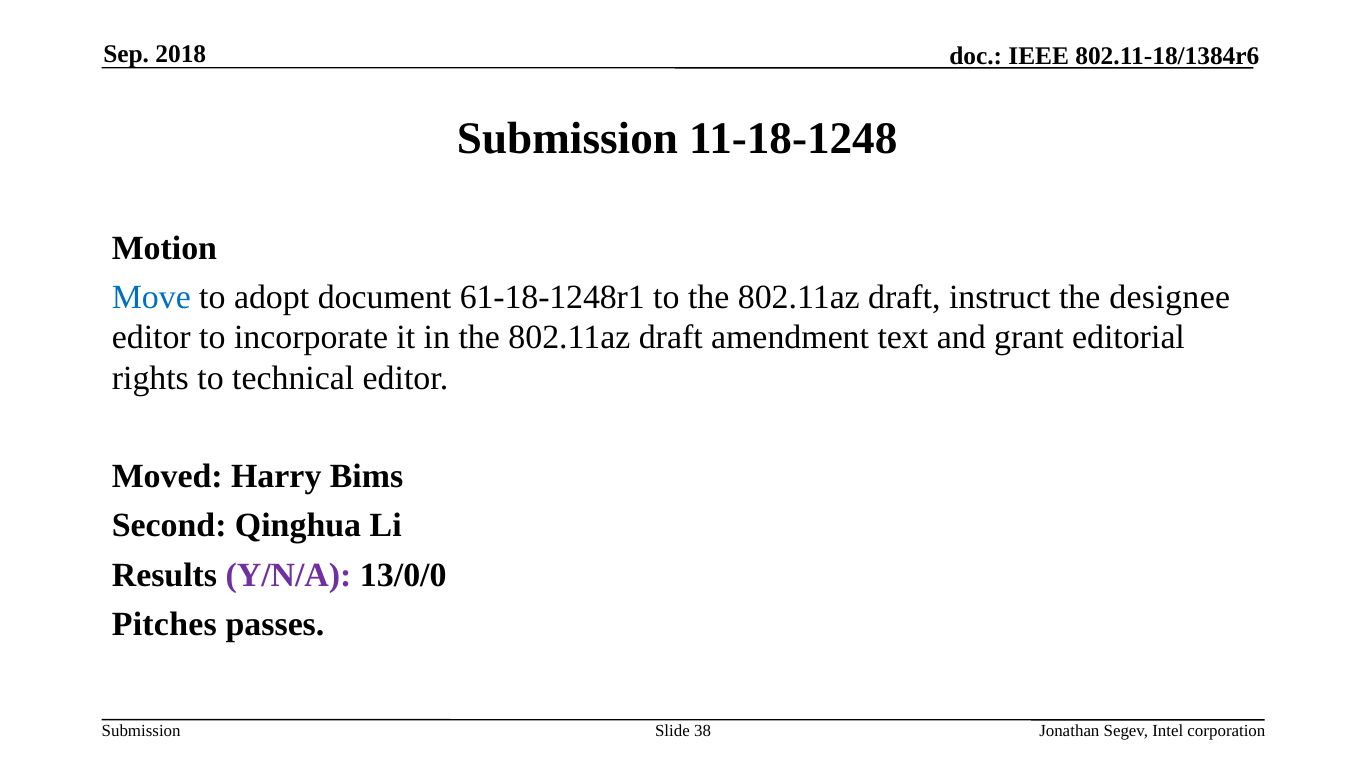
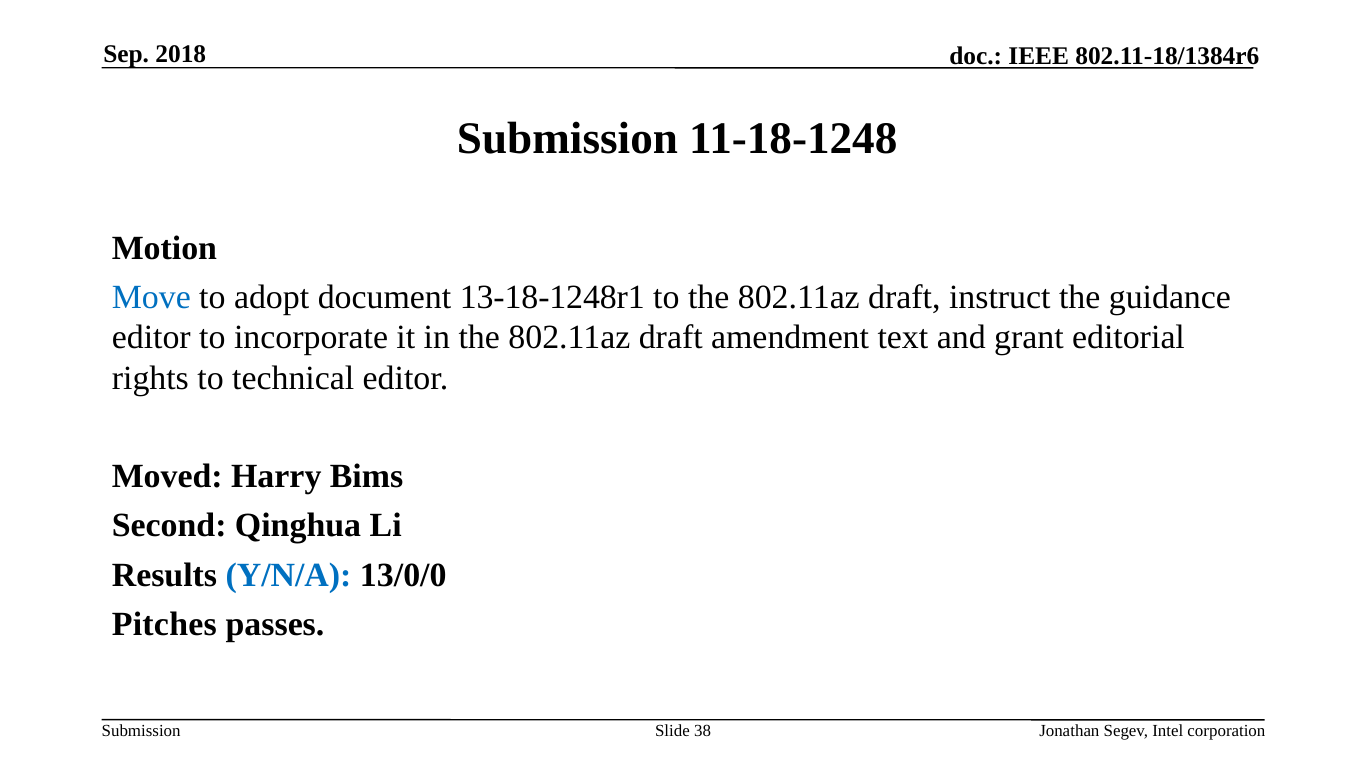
61-18-1248r1: 61-18-1248r1 -> 13-18-1248r1 (552, 297)
designee: designee -> guidance (1170, 297)
Y/N/A colour: purple -> blue (289, 575)
